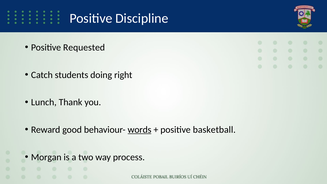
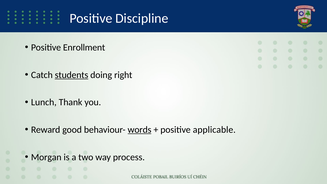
Requested: Requested -> Enrollment (84, 47)
students underline: none -> present (72, 75)
basketball: basketball -> applicable (214, 130)
